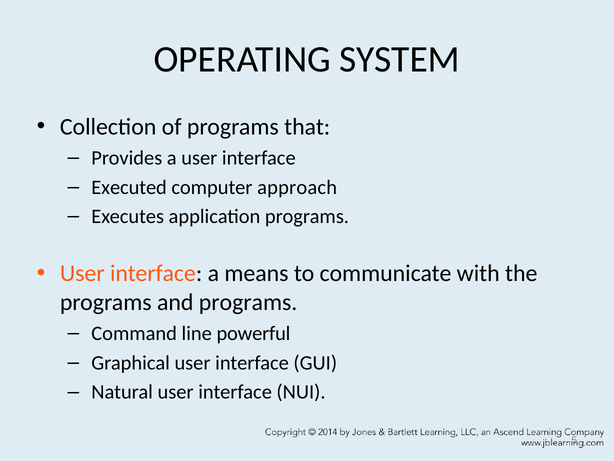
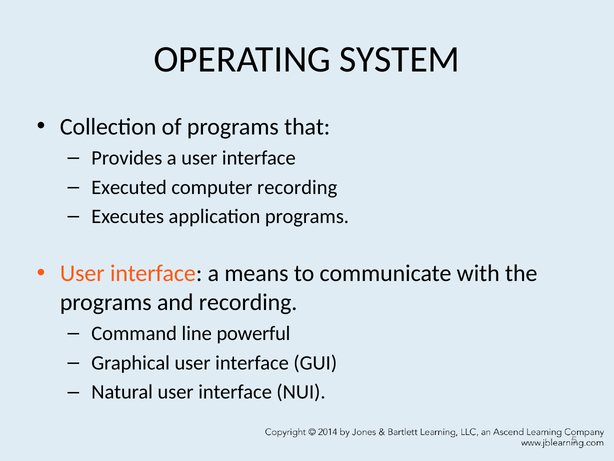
computer approach: approach -> recording (297, 187)
and programs: programs -> recording (248, 302)
